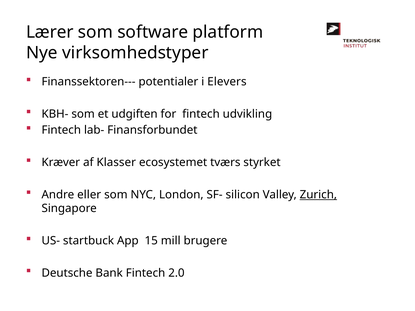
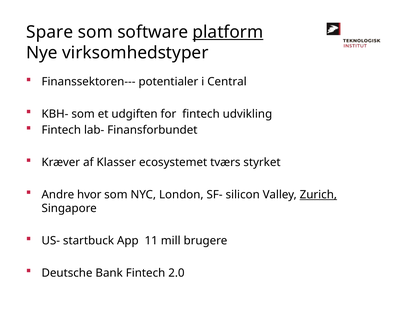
Lærer: Lærer -> Spare (50, 32)
platform underline: none -> present (228, 32)
Elevers: Elevers -> Central (227, 82)
eller: eller -> hvor (89, 195)
15: 15 -> 11 (151, 241)
